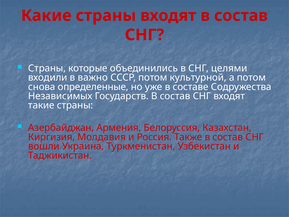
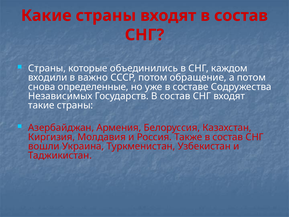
целями: целями -> каждом (229, 68)
культурной: культурной -> обращение (198, 78)
